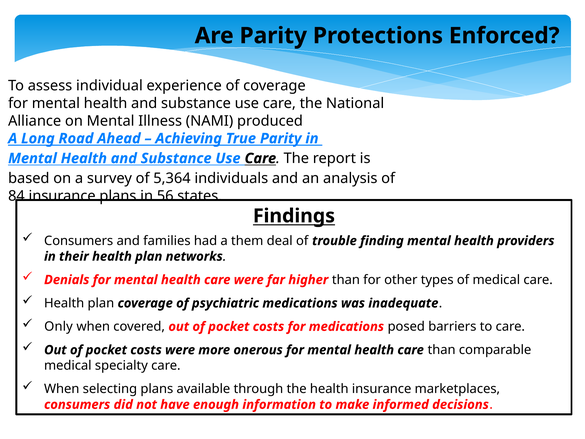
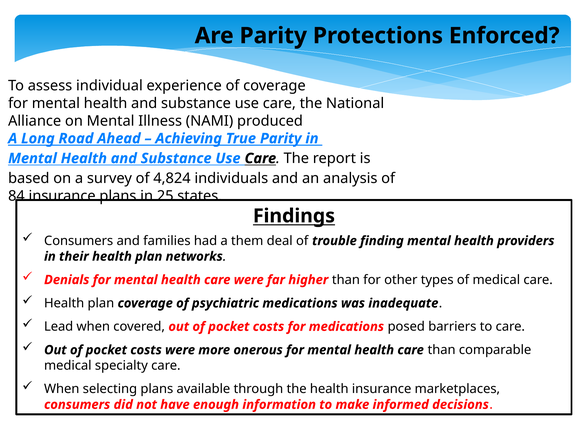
5,364: 5,364 -> 4,824 (172, 178)
56: 56 -> 25 (165, 196)
Only: Only -> Lead (59, 326)
